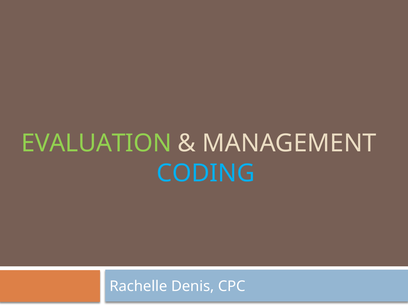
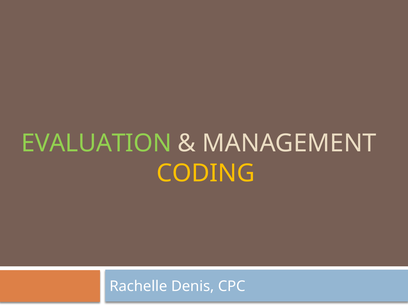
CODING colour: light blue -> yellow (206, 173)
